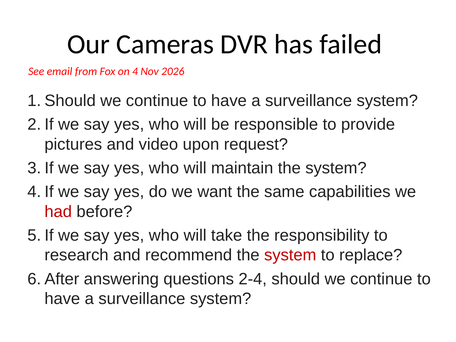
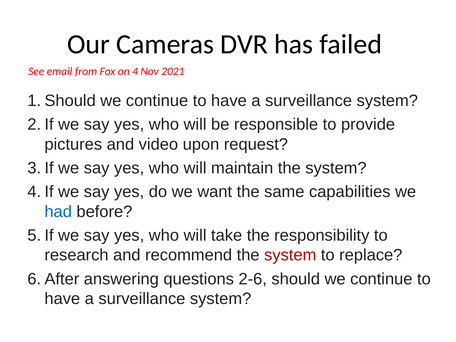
2026: 2026 -> 2021 (173, 71)
had colour: red -> blue (58, 212)
2-4: 2-4 -> 2-6 (253, 279)
